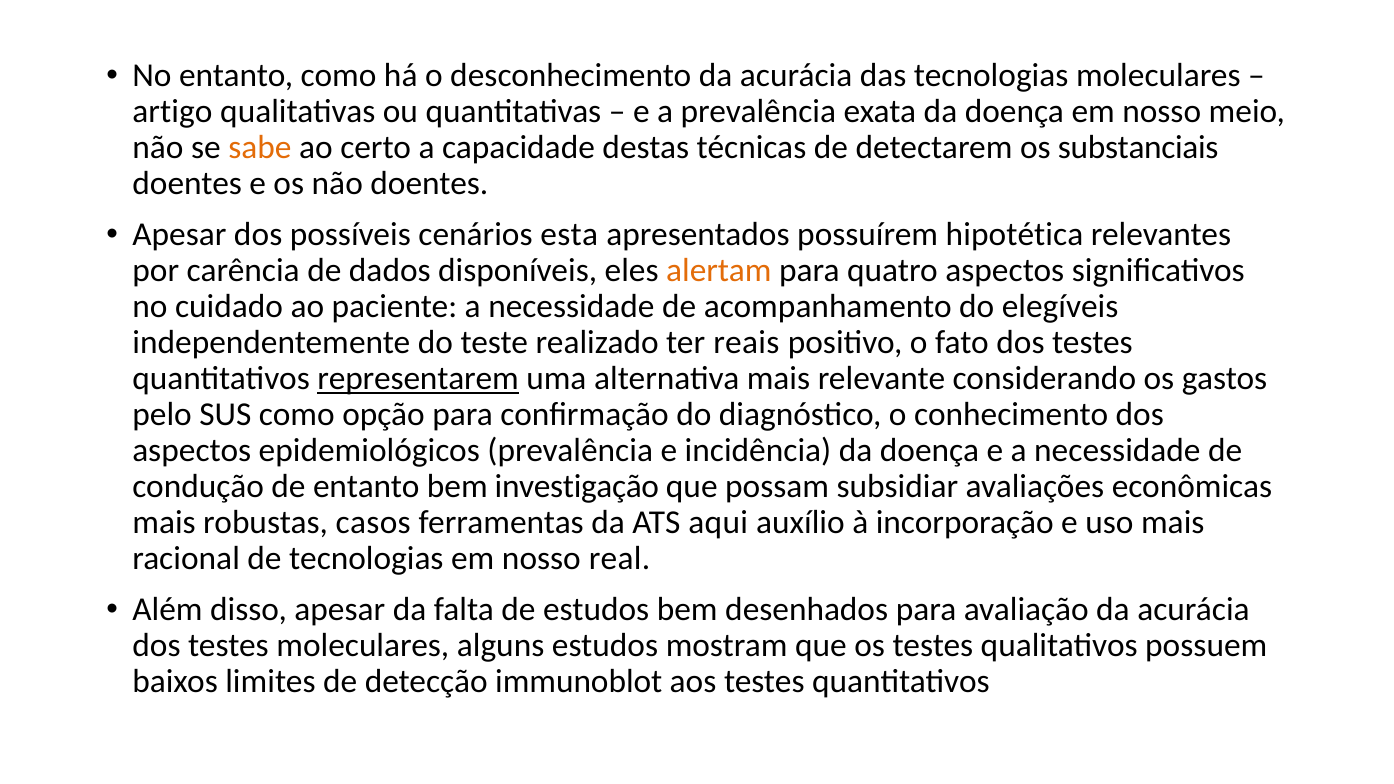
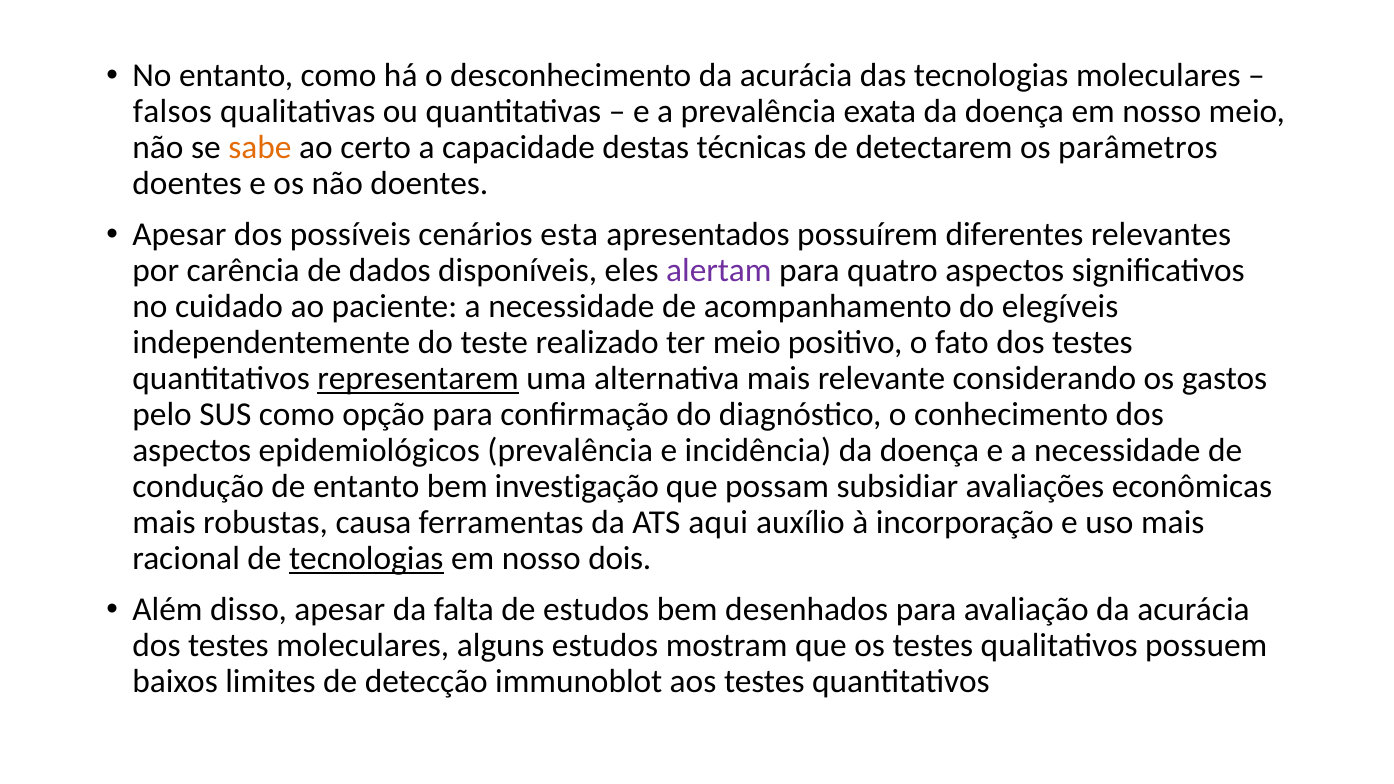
artigo: artigo -> falsos (172, 112)
substanciais: substanciais -> parâmetros (1138, 148)
hipotética: hipotética -> diferentes (1015, 235)
alertam colour: orange -> purple (719, 271)
ter reais: reais -> meio (747, 343)
casos: casos -> causa (374, 523)
tecnologias underline: none -> present (366, 559)
real: real -> dois (620, 559)
